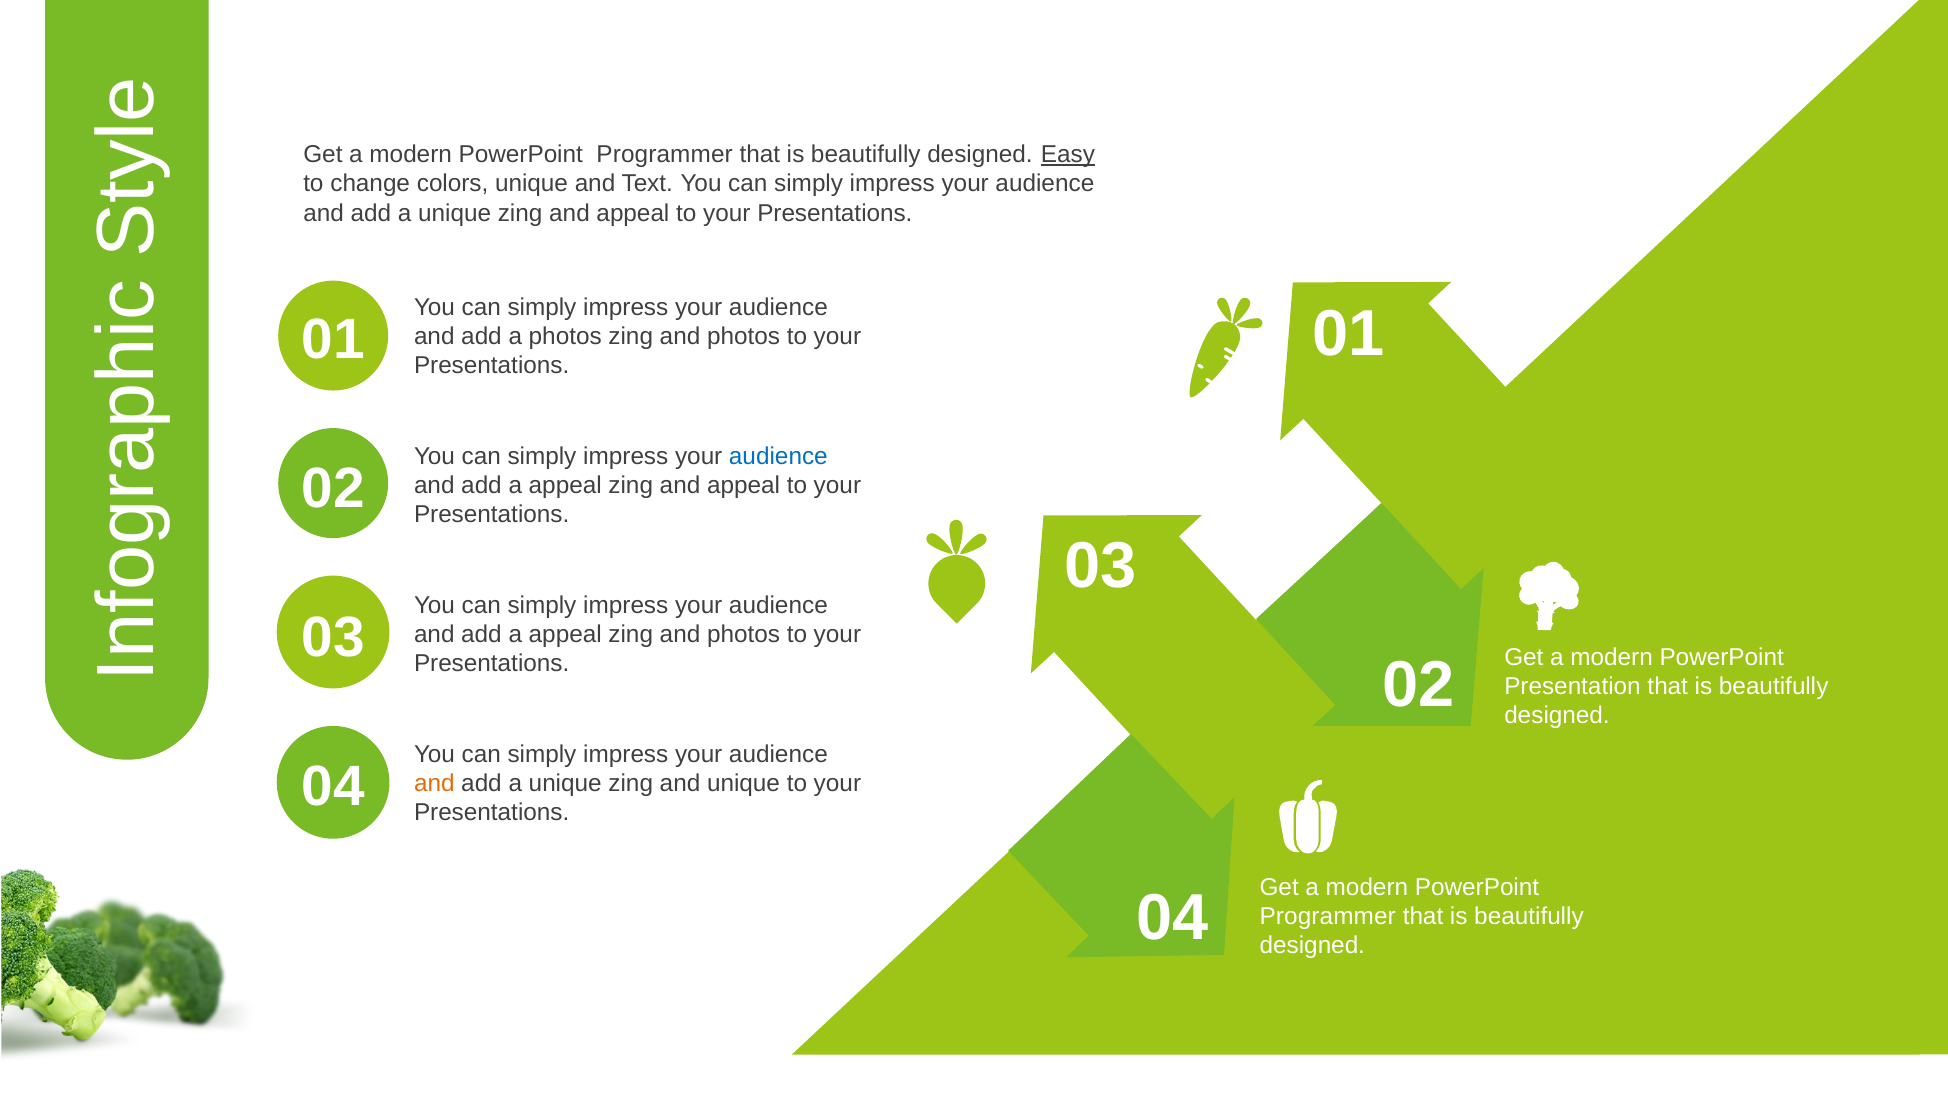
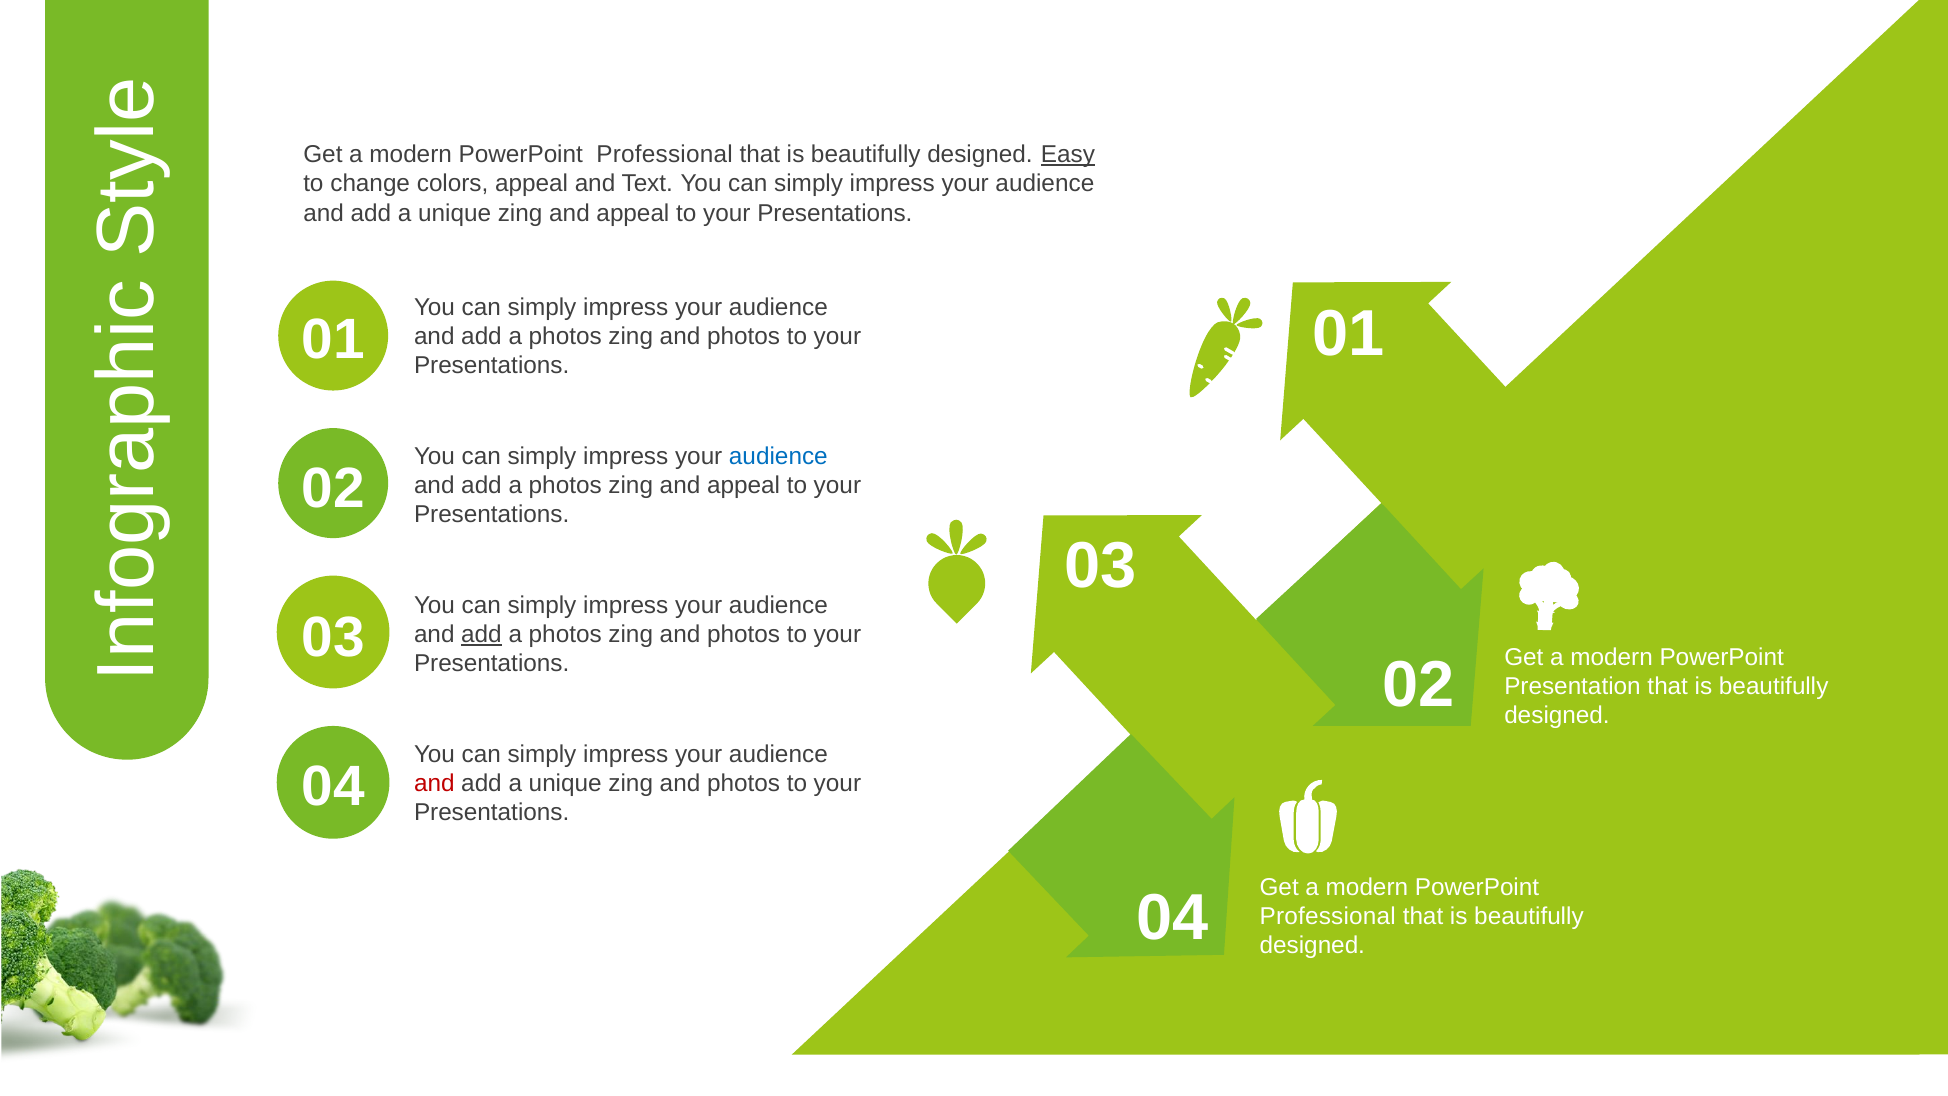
Programmer: Programmer -> Professional (665, 155)
colors unique: unique -> appeal (532, 184)
appeal: appeal -> photos (565, 485)
add underline: none -> present (481, 634)
appeal: appeal -> photos (565, 634)
and colour: orange -> red (434, 783)
unique zing and unique: unique -> photos (744, 783)
Programmer: Programmer -> Professional (1328, 916)
